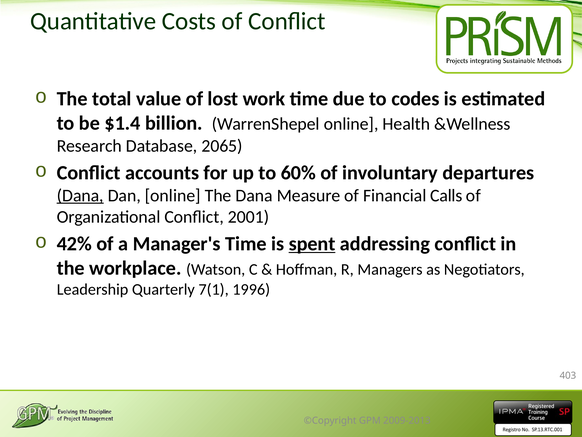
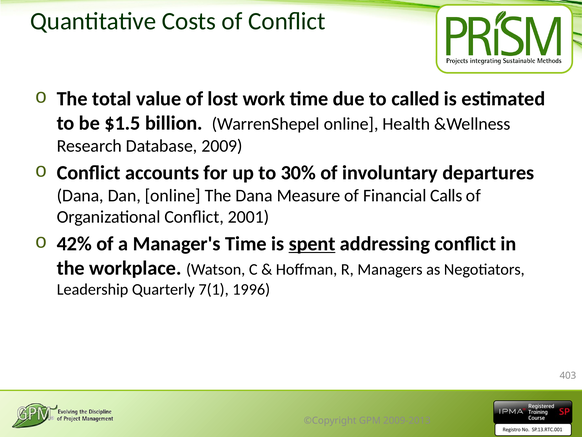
codes: codes -> called (415, 99)
$1.4: $1.4 -> $1.5 (122, 123)
2065: 2065 -> 2009 (222, 146)
60%: 60% -> 30% (298, 173)
Dana underline: present -> none (80, 195)
